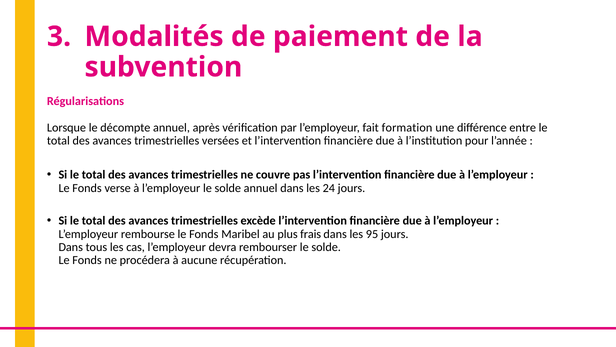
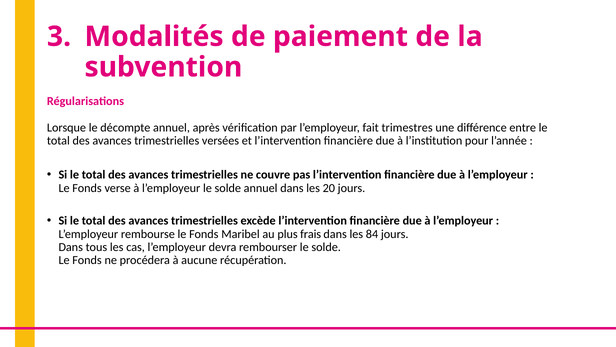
formation: formation -> trimestres (407, 127)
24: 24 -> 20 (329, 188)
95: 95 -> 84 (372, 234)
